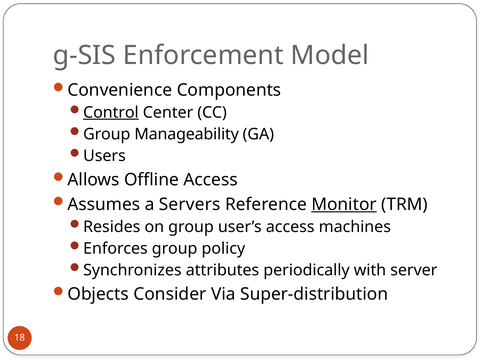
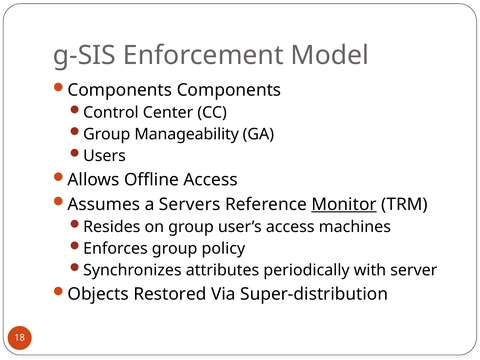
Convenience: Convenience -> Components (120, 90)
Control underline: present -> none (111, 112)
Consider: Consider -> Restored (170, 294)
